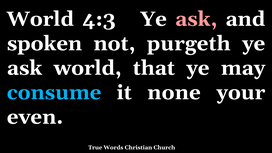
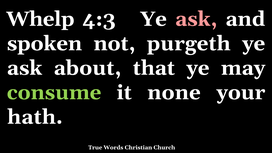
World: World -> Whelp (40, 19)
ask world: world -> about (87, 68)
consume colour: light blue -> light green (54, 92)
even: even -> hath (35, 117)
